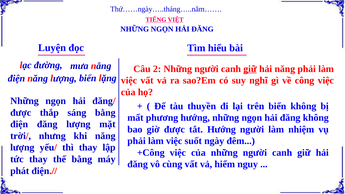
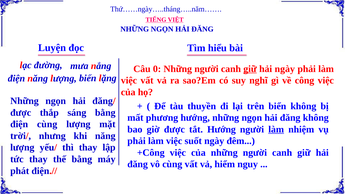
2: 2 -> 0 (157, 69)
hải năng: năng -> ngày (285, 69)
điện đăng: đăng -> cùng (47, 124)
làm underline: none -> present (276, 129)
